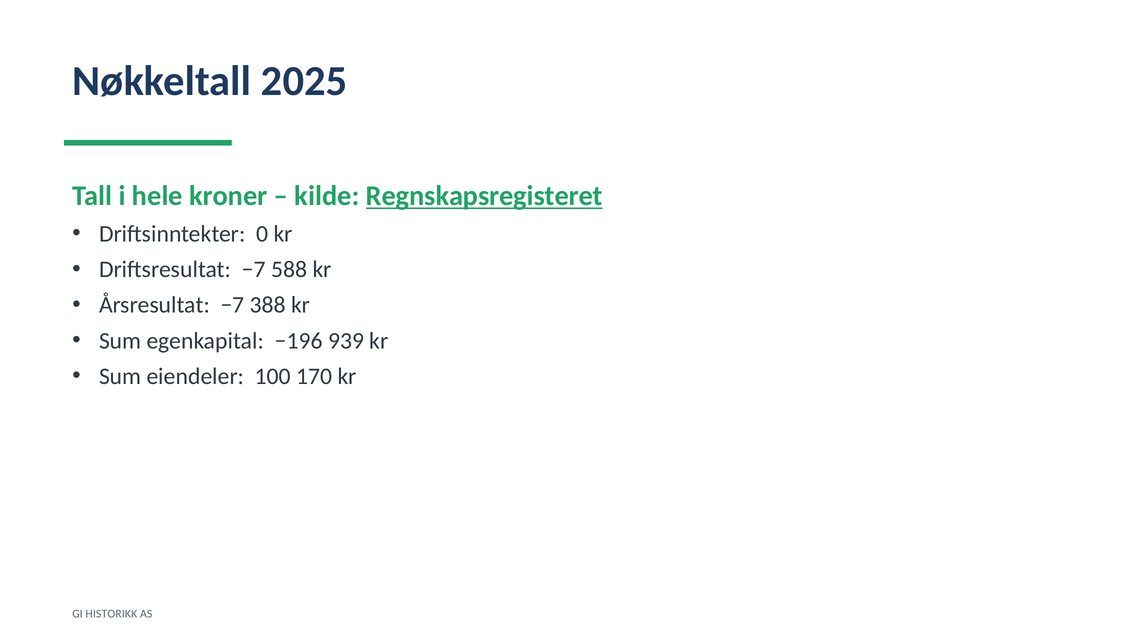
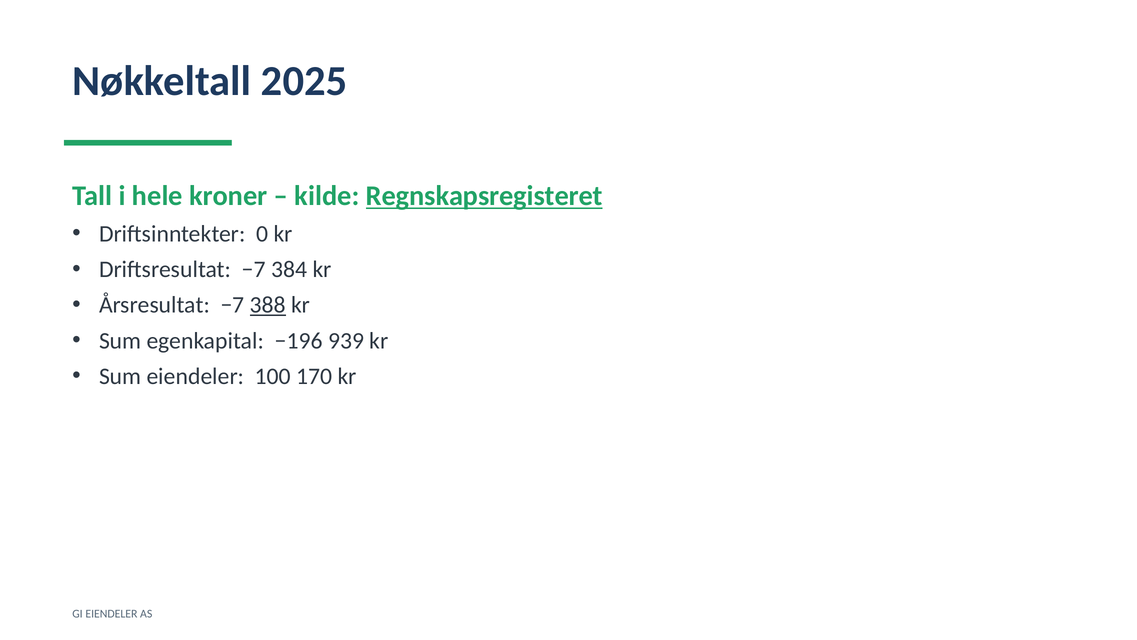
588: 588 -> 384 (289, 269)
388 underline: none -> present (268, 305)
GI HISTORIKK: HISTORIKK -> EIENDELER (111, 614)
